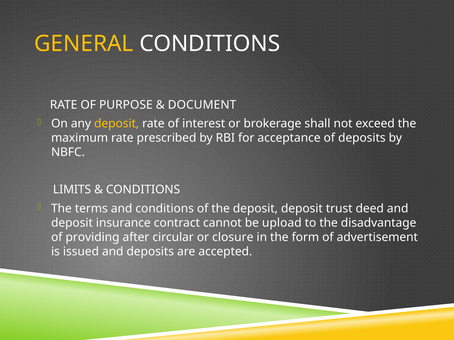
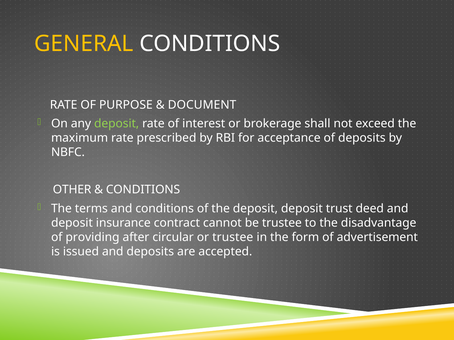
deposit colour: yellow -> light green (117, 124)
LIMITS: LIMITS -> OTHER (72, 190)
be upload: upload -> trustee (282, 223)
or closure: closure -> trustee (233, 238)
